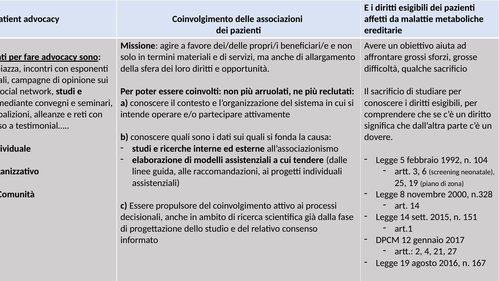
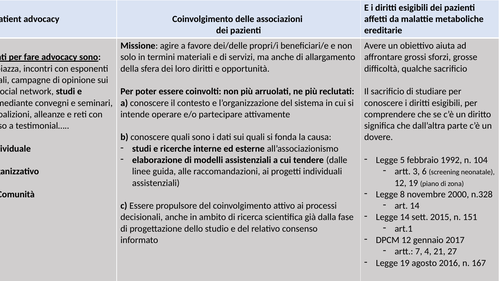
25: 25 -> 12 (401, 183)
2: 2 -> 7 (419, 251)
